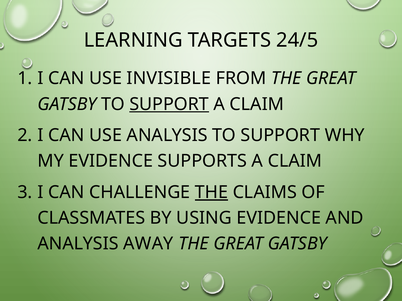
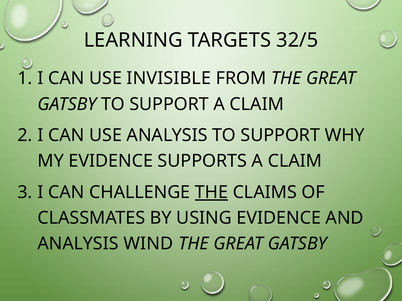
24/5: 24/5 -> 32/5 (297, 40)
SUPPORT underline: present -> none (169, 104)
AWAY: AWAY -> WIND (148, 244)
